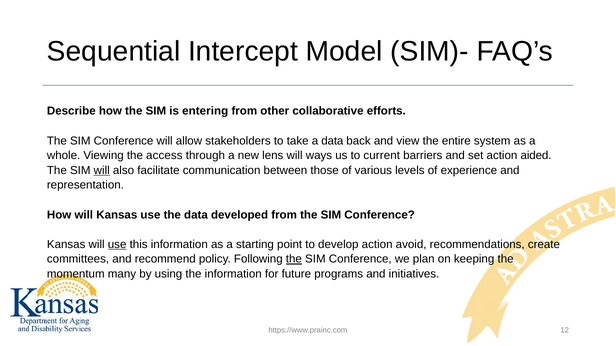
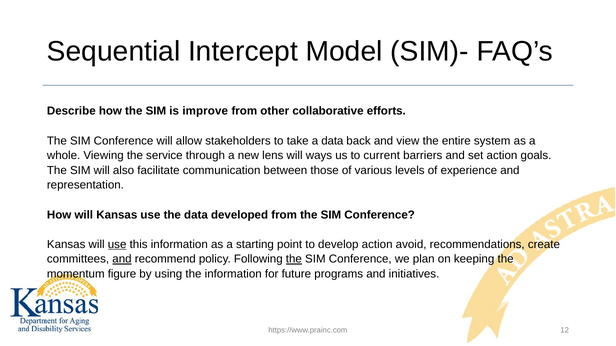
entering: entering -> improve (205, 111)
access: access -> service (164, 156)
aided: aided -> goals (536, 156)
will underline: present -> none (102, 171)
and underline: none -> present (122, 259)
many: many -> figure (122, 274)
